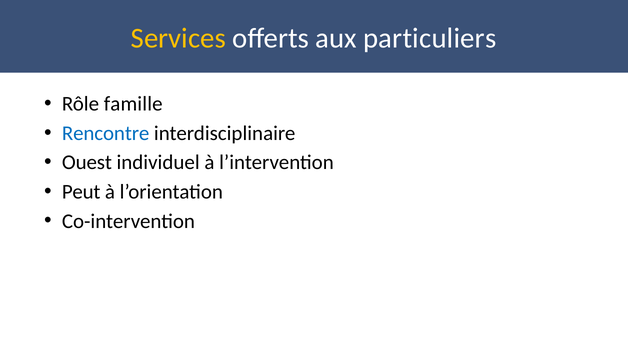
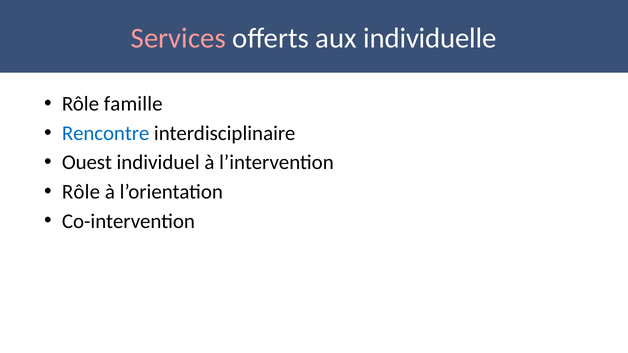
Services colour: yellow -> pink (178, 38)
particuliers: particuliers -> individuelle (430, 38)
Peut: Peut -> Rôle (81, 192)
